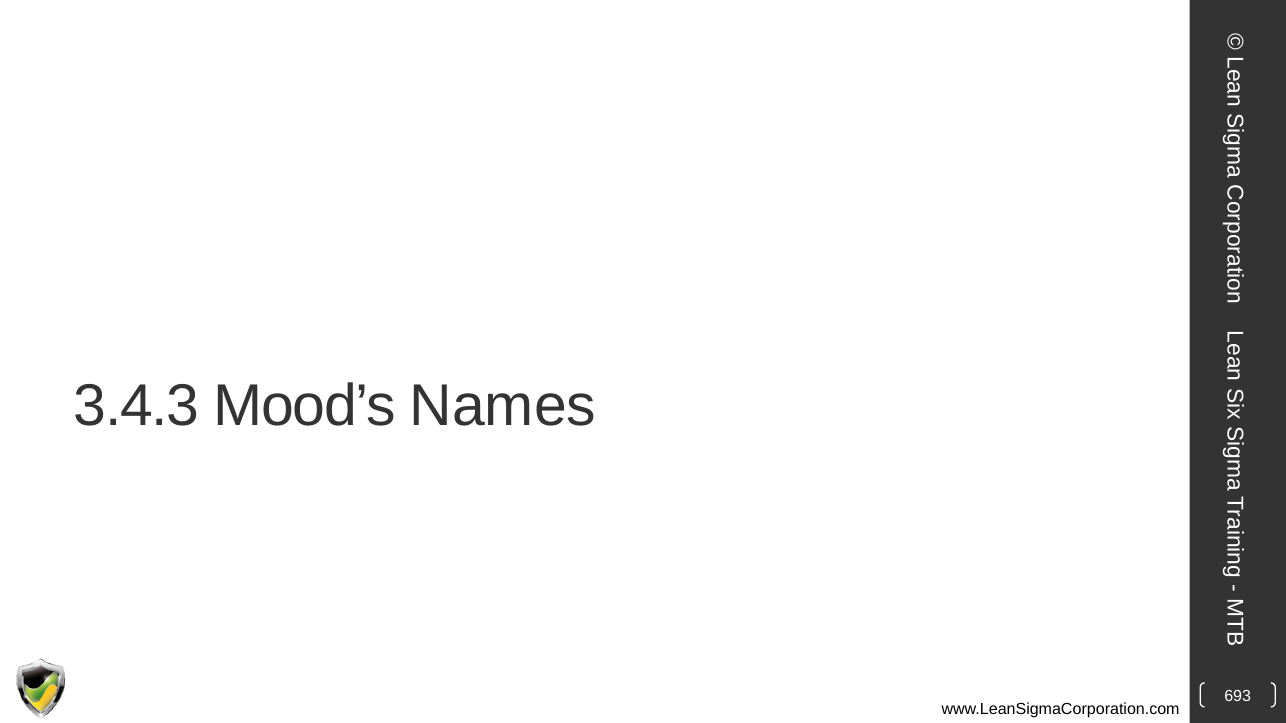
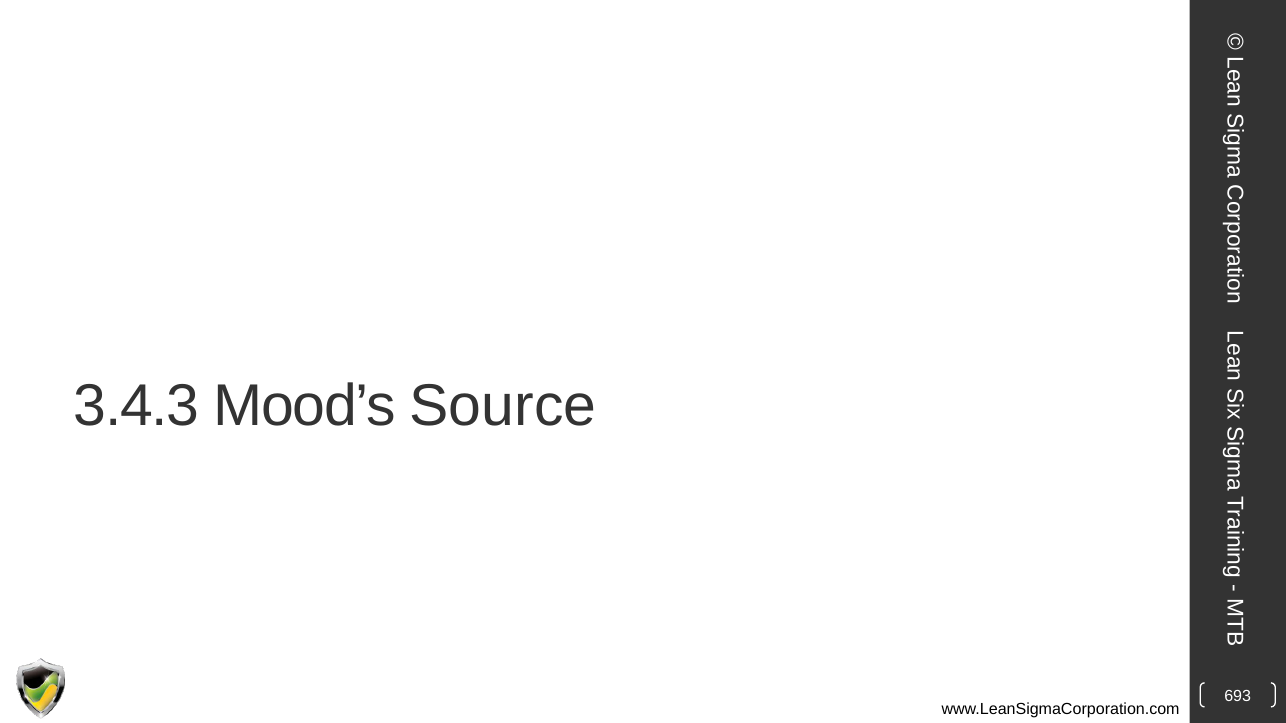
Names: Names -> Source (503, 406)
